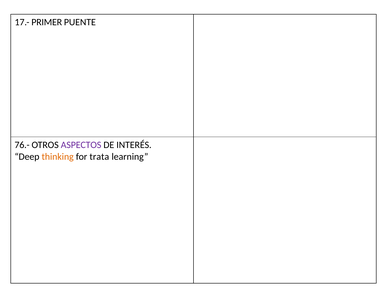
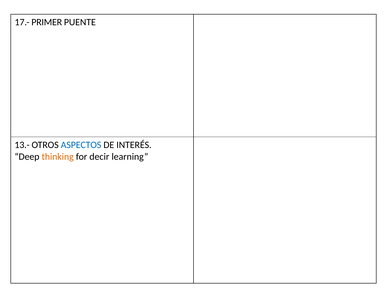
76.-: 76.- -> 13.- (22, 145)
ASPECTOS colour: purple -> blue (81, 145)
trata: trata -> decir (99, 157)
